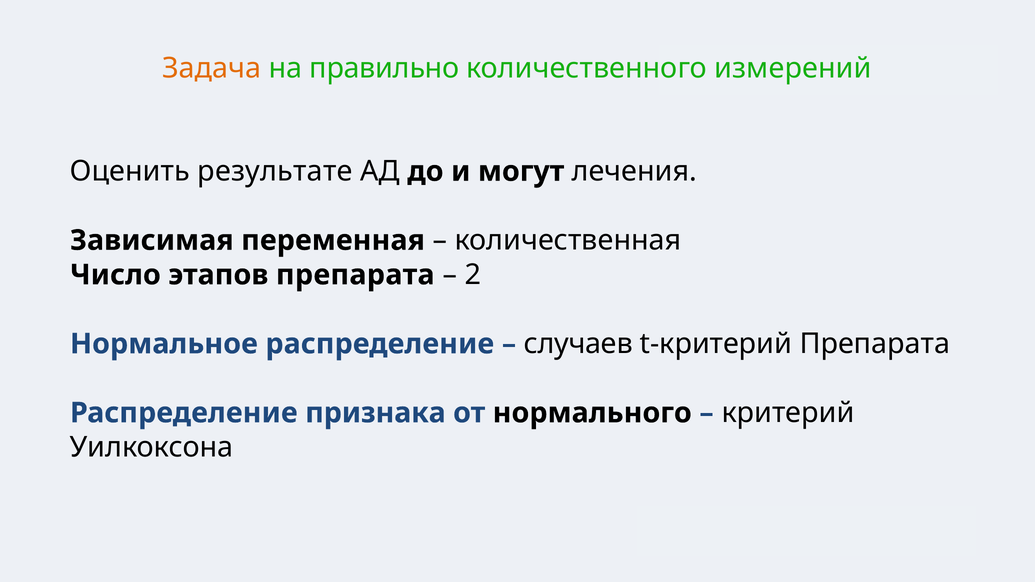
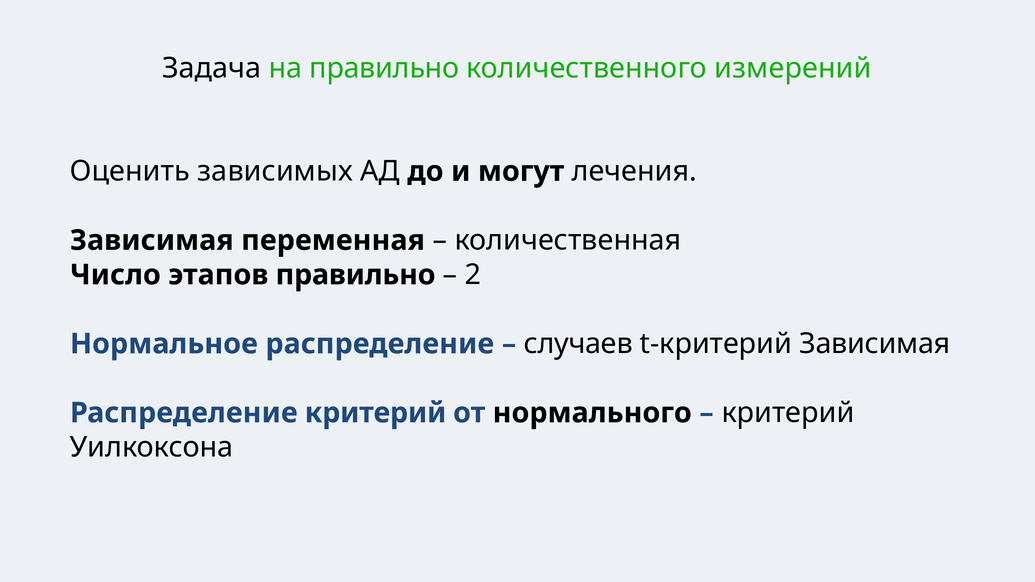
Задача colour: orange -> black (212, 68)
результате: результате -> зависимых (275, 171)
этапов препарата: препарата -> правильно (356, 275)
t-критерий Препарата: Препарата -> Зависимая (875, 344)
Распределение признака: признака -> критерий (376, 413)
